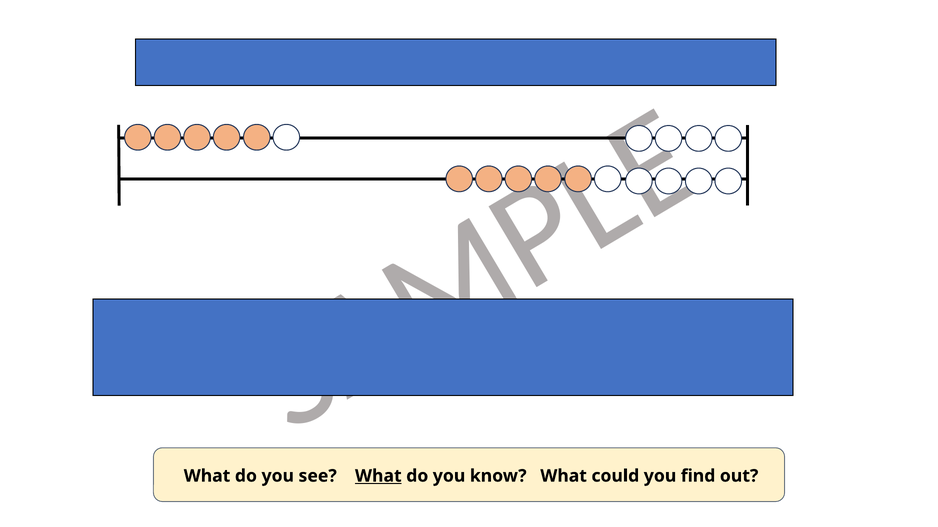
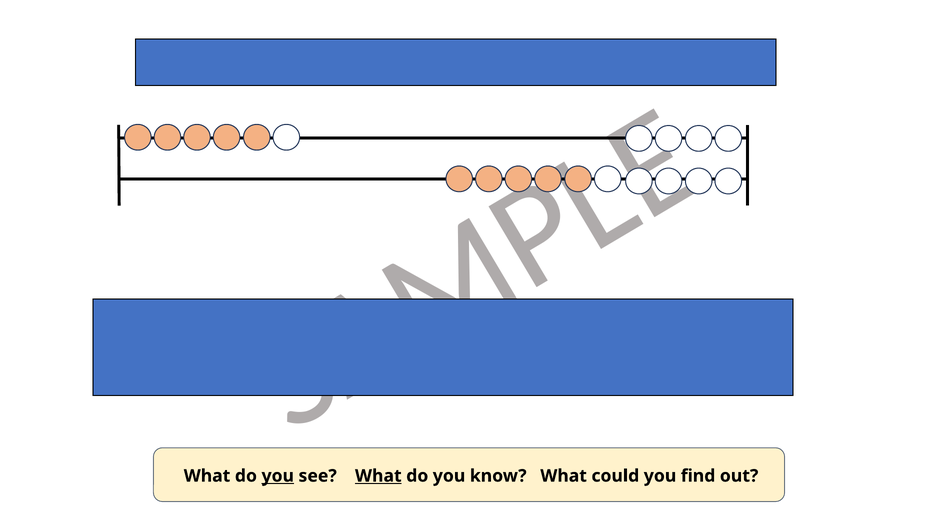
you underline: none -> present (278, 476)
